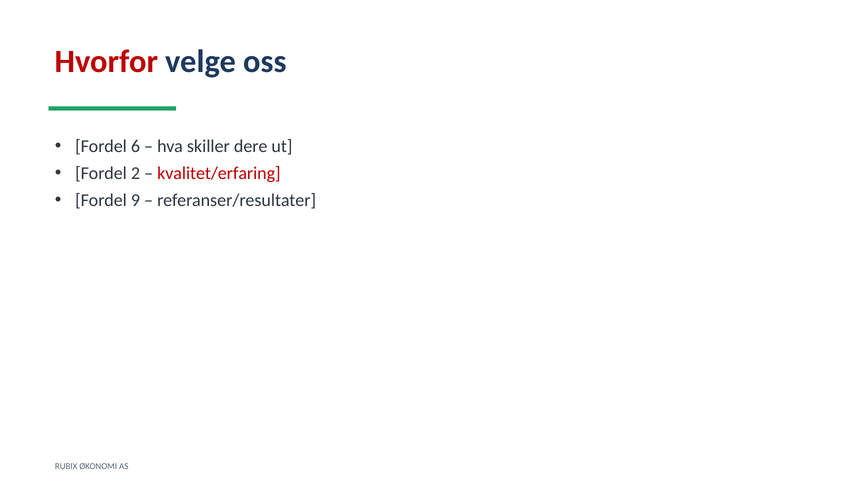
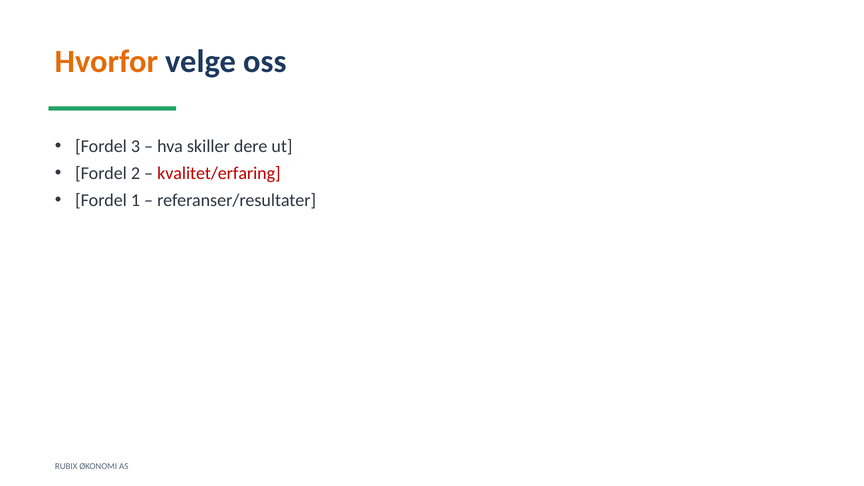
Hvorfor colour: red -> orange (107, 62)
6: 6 -> 3 (135, 146)
9: 9 -> 1 (135, 200)
